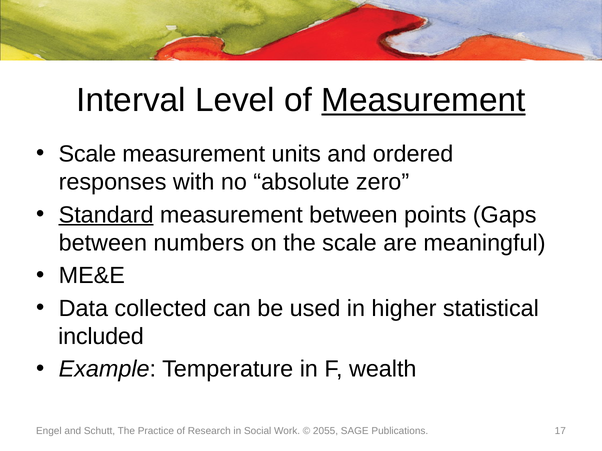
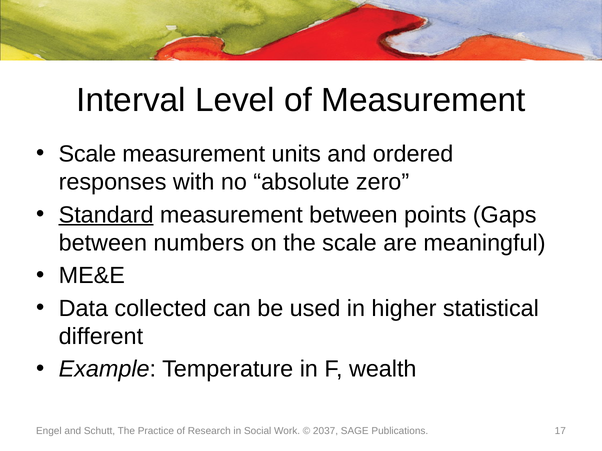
Measurement underline: present -> none (423, 100)
included: included -> different (101, 337)
2055: 2055 -> 2037 (326, 431)
